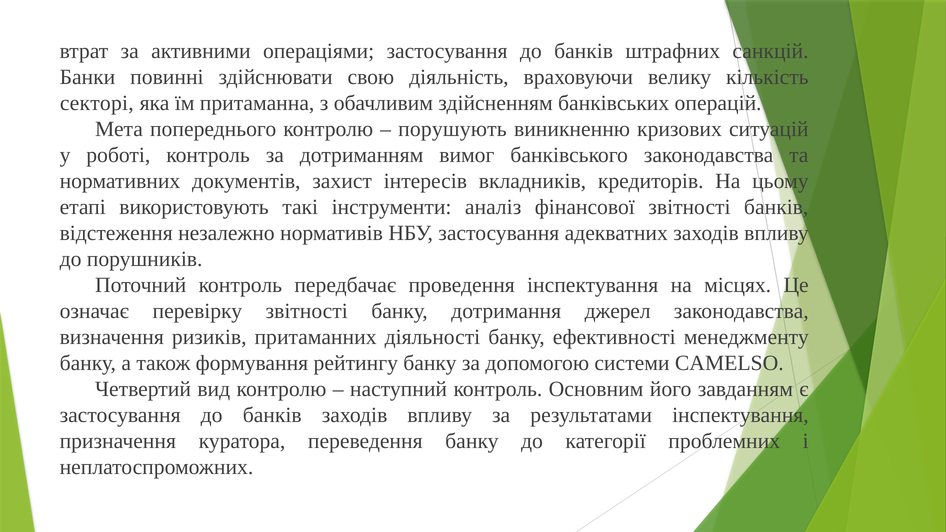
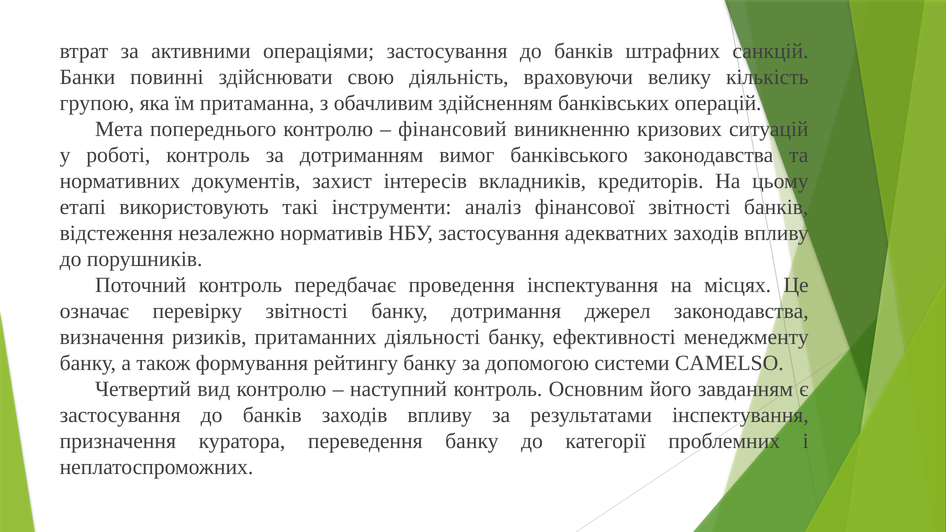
секторі: секторі -> групою (97, 103)
порушують: порушують -> фінансовий (452, 129)
